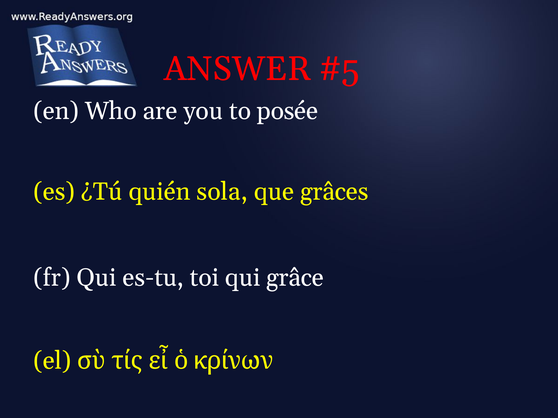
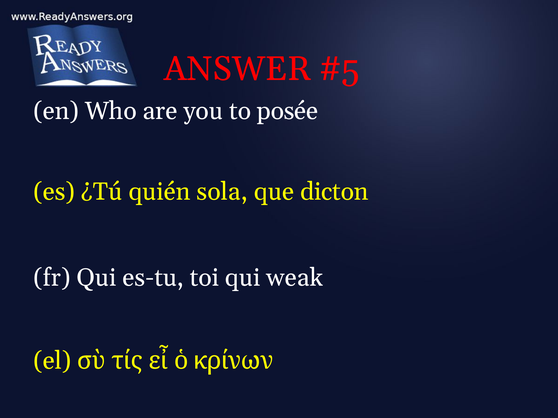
grâces: grâces -> dicton (334, 192)
grâce: grâce -> weak (295, 278)
